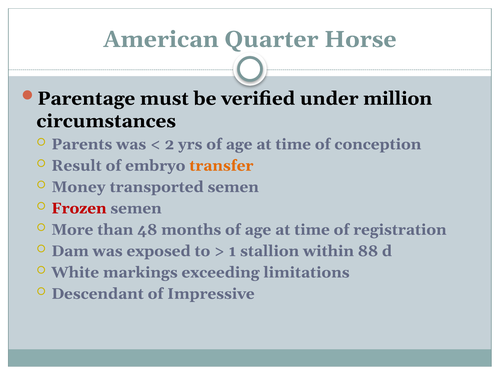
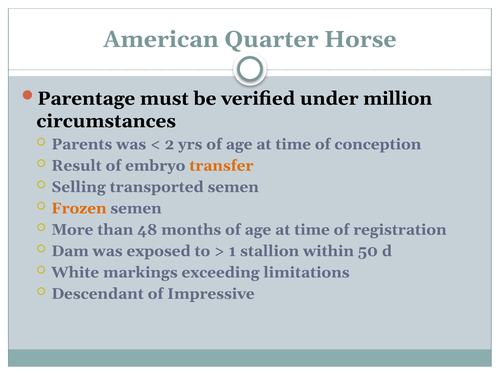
Money: Money -> Selling (79, 187)
Frozen colour: red -> orange (79, 208)
88: 88 -> 50 (368, 251)
